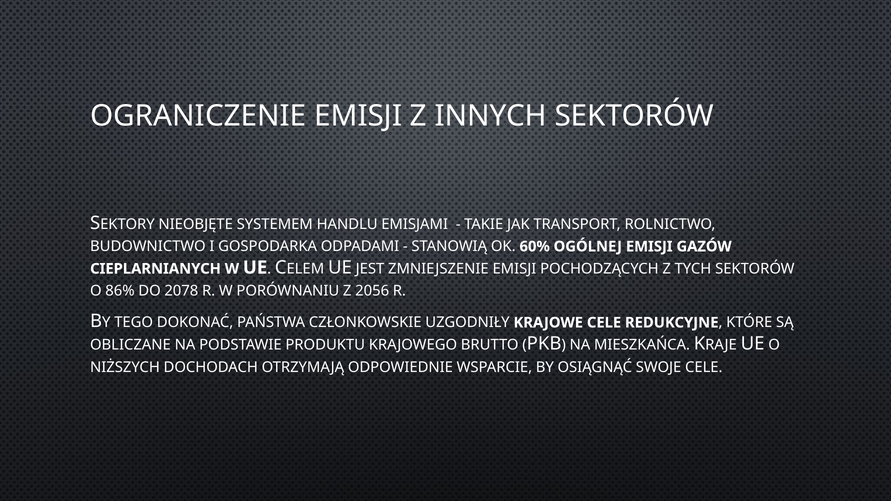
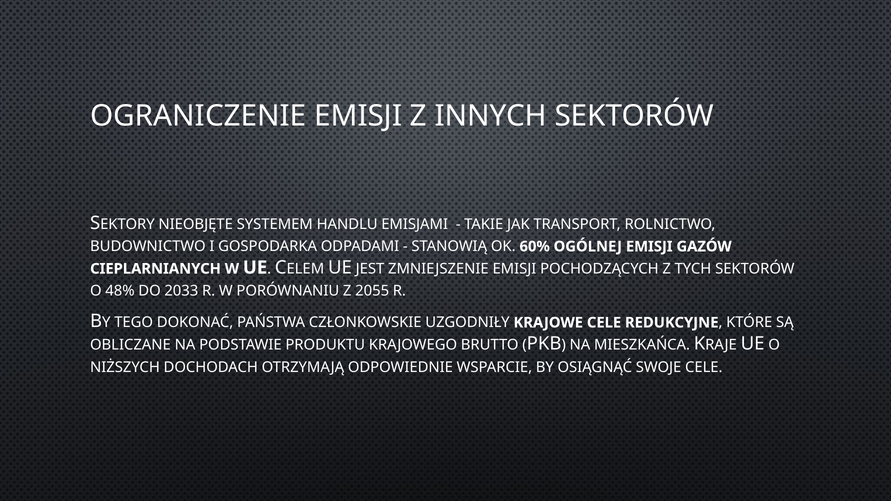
86%: 86% -> 48% (120, 291)
2078: 2078 -> 2033 (181, 291)
2056: 2056 -> 2055 (372, 291)
